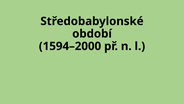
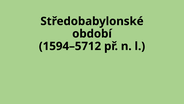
1594–2000: 1594–2000 -> 1594–5712 (70, 46)
